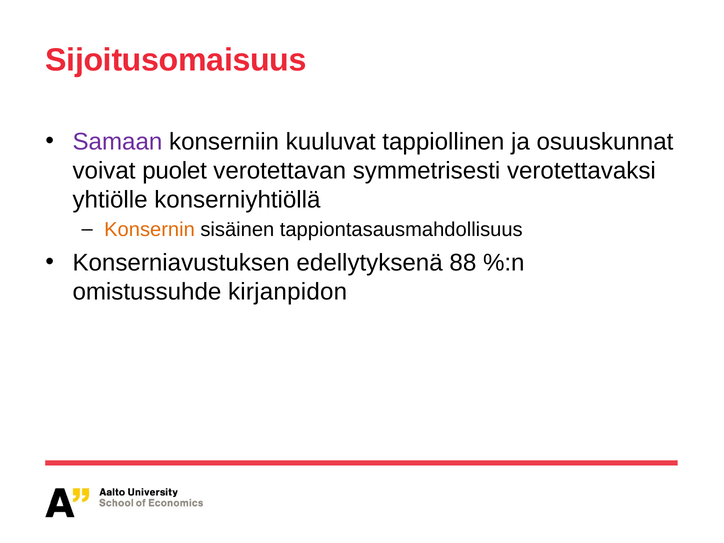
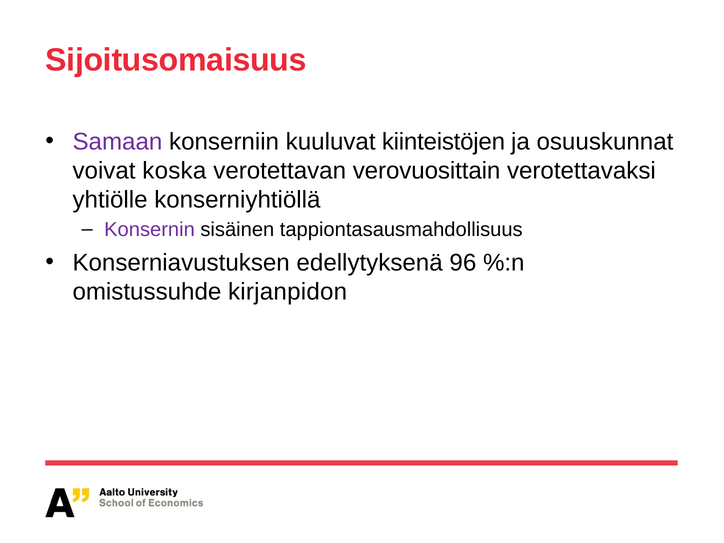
tappiollinen: tappiollinen -> kiinteistöjen (443, 142)
puolet: puolet -> koska (174, 171)
symmetrisesti: symmetrisesti -> verovuosittain (427, 171)
Konsernin colour: orange -> purple (150, 230)
88: 88 -> 96 (463, 263)
